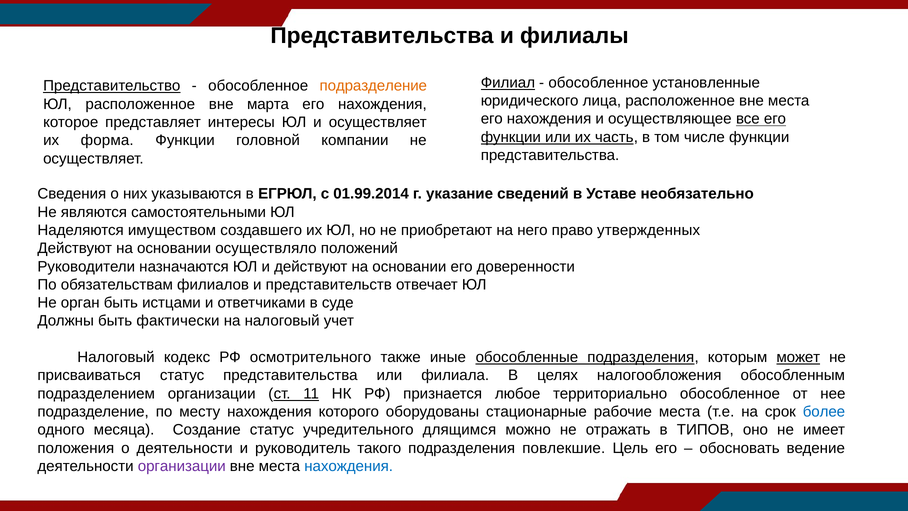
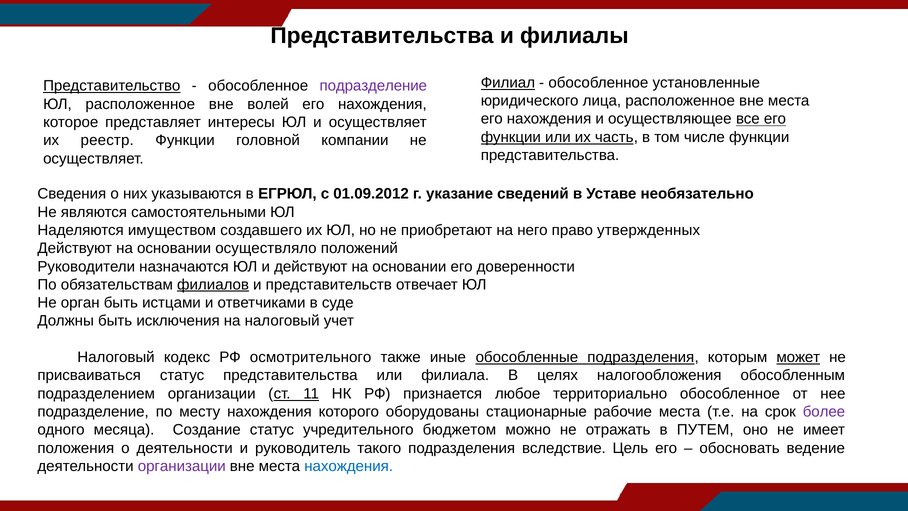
подразделение colour: orange -> purple (373, 86)
марта: марта -> волей (268, 104)
форма: форма -> реестр (107, 140)
01.99.2014: 01.99.2014 -> 01.09.2012 (371, 194)
филиалов underline: none -> present (213, 285)
фактически: фактически -> исключения (178, 321)
более colour: blue -> purple (824, 412)
длящимся: длящимся -> бюджетом (459, 430)
ТИПОВ: ТИПОВ -> ПУТЕМ (705, 430)
повлекшие: повлекшие -> вследствие (564, 448)
